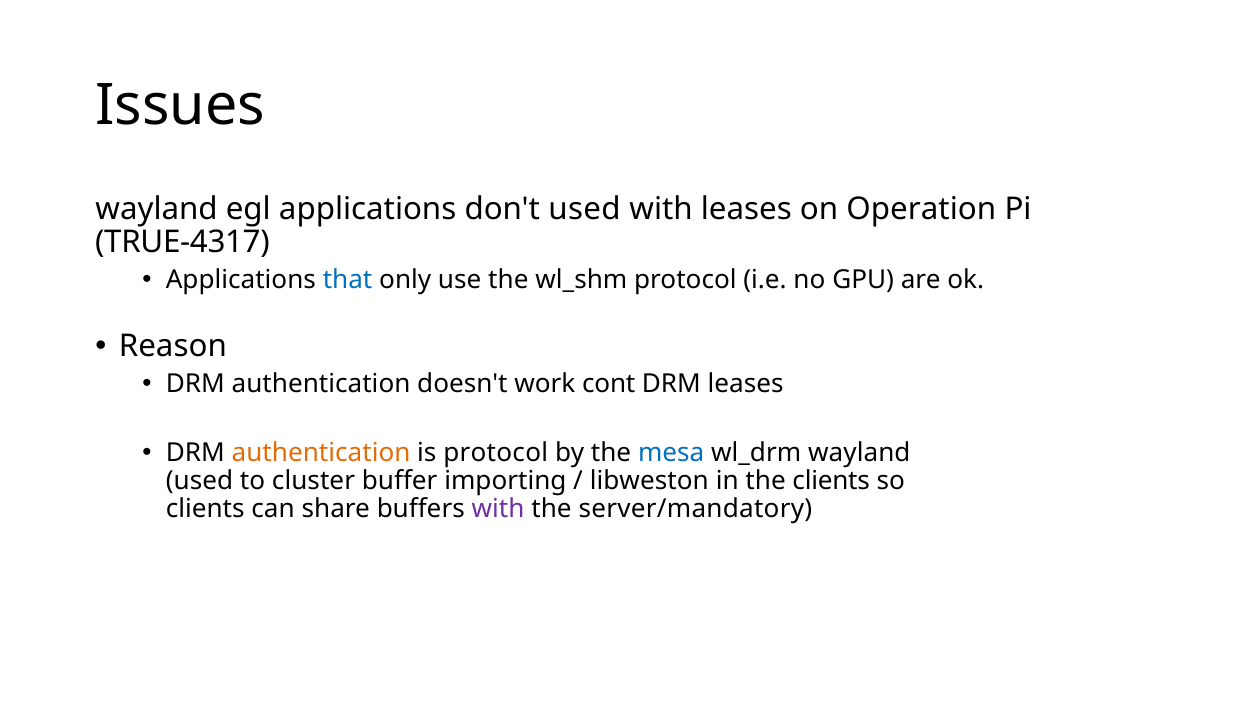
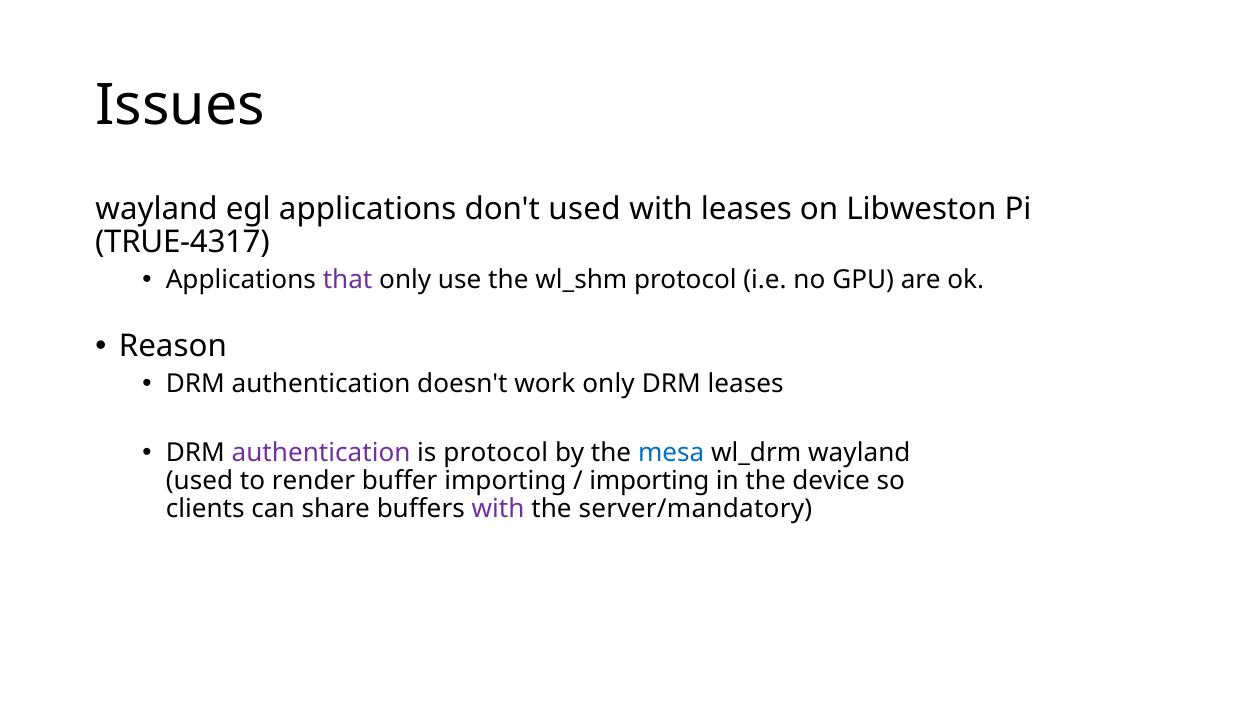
Operation: Operation -> Libweston (921, 209)
that colour: blue -> purple (348, 280)
work cont: cont -> only (609, 384)
authentication colour: orange -> purple (321, 453)
cluster: cluster -> render (314, 481)
libweston: libweston -> importing (649, 481)
the clients: clients -> device (831, 481)
